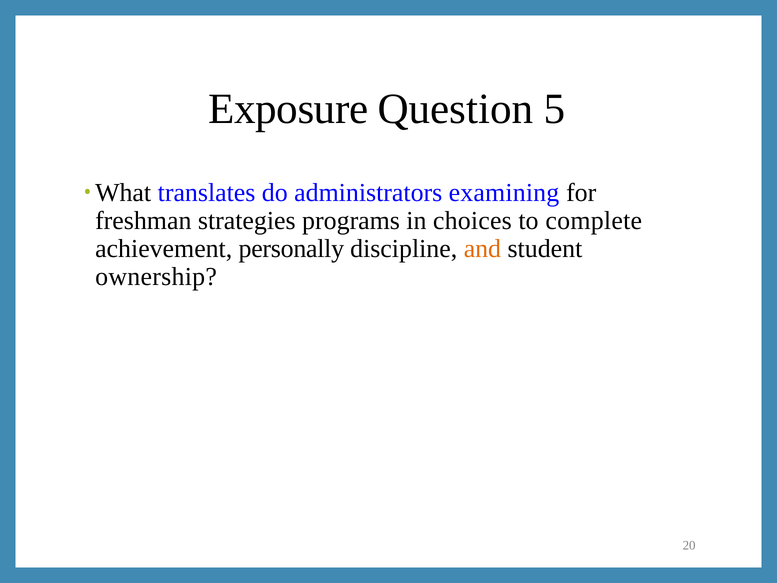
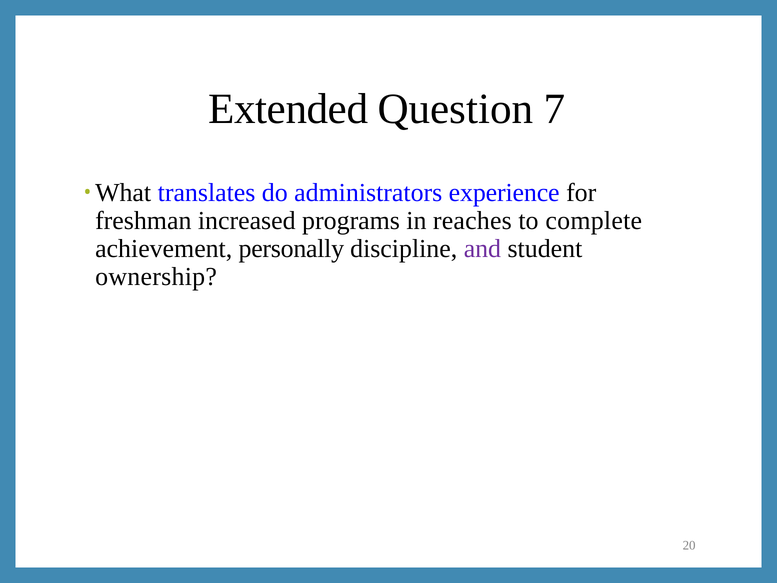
Exposure: Exposure -> Extended (288, 109)
5: 5 -> 7 (555, 109)
examining: examining -> experience (504, 193)
strategies: strategies -> increased (247, 221)
choices: choices -> reaches (472, 221)
and colour: orange -> purple (482, 248)
